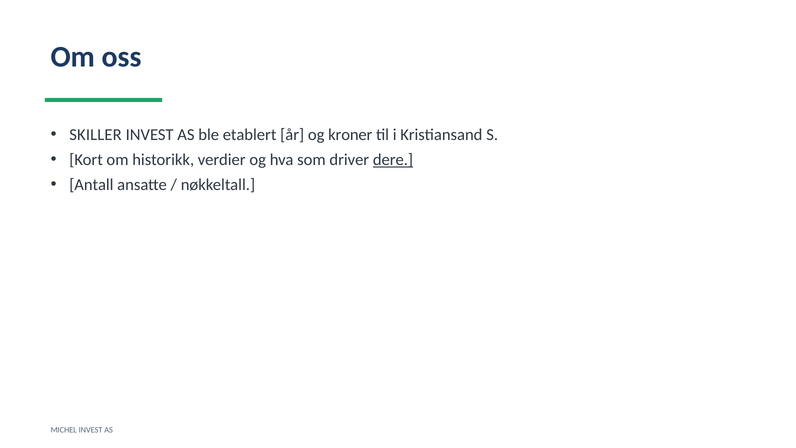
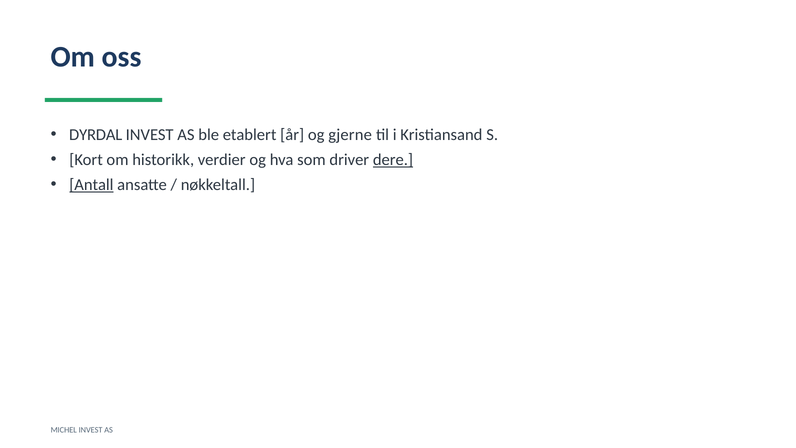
SKILLER: SKILLER -> DYRDAL (96, 135)
kroner: kroner -> gjerne (350, 135)
Antall underline: none -> present (91, 185)
